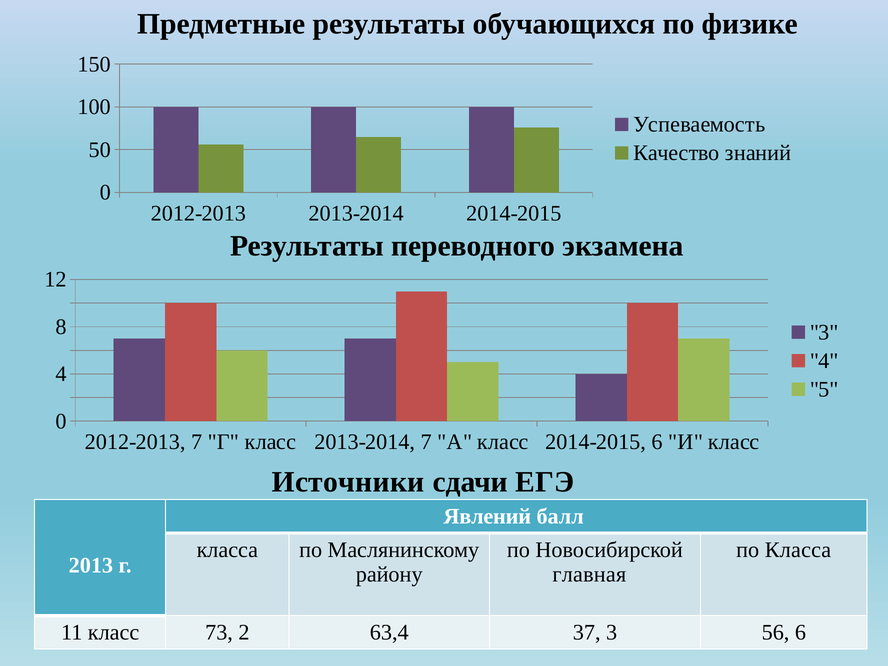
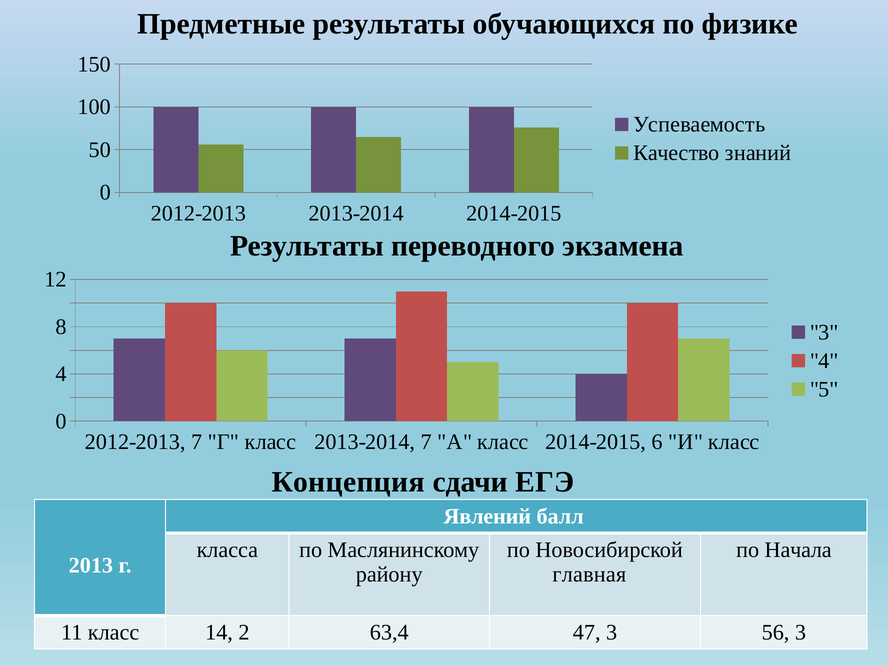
Источники: Источники -> Концепция (348, 482)
по Класса: Класса -> Начала (798, 550)
73: 73 -> 14 (219, 633)
37: 37 -> 47 (587, 633)
56 6: 6 -> 3 (800, 633)
